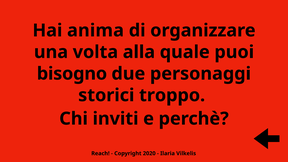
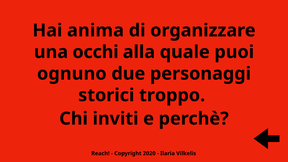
volta: volta -> occhi (96, 52)
bisogno: bisogno -> ognuno (72, 74)
